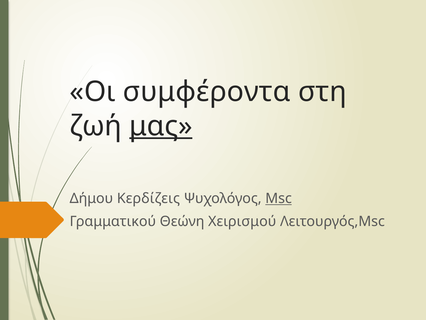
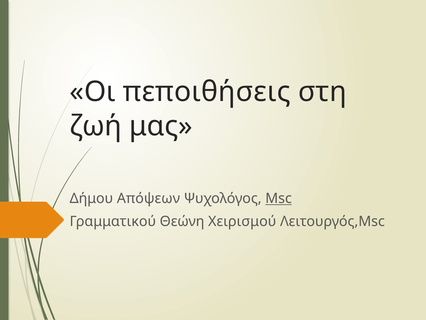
συμφέροντα: συμφέροντα -> πεποιθήσεις (207, 92)
μας underline: present -> none (161, 126)
Κερδίζεις: Κερδίζεις -> Απόψεων (148, 198)
